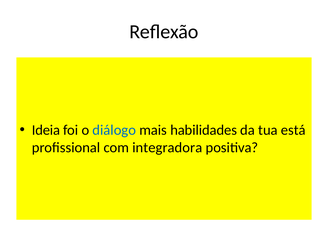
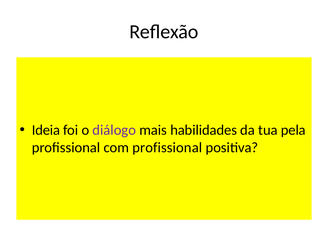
diálogo colour: blue -> purple (114, 130)
está: está -> pela (293, 130)
com integradora: integradora -> profissional (167, 148)
